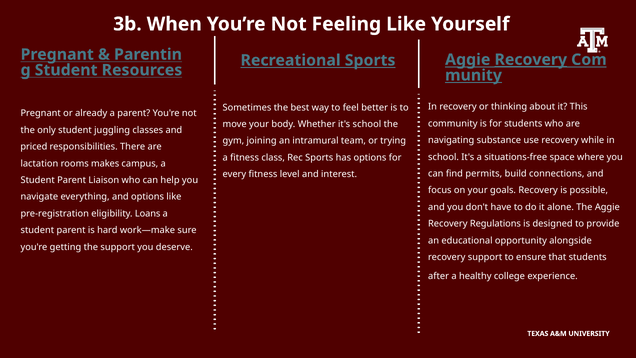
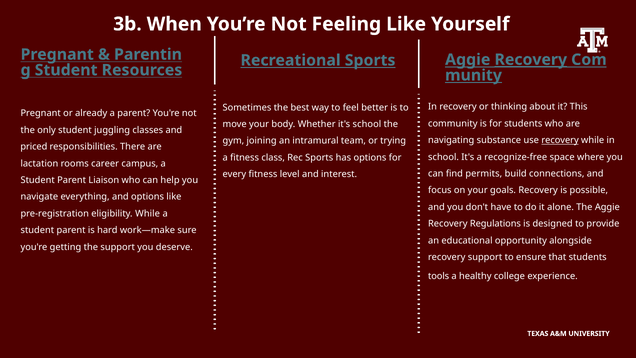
recovery underline: none -> present (560, 140)
situations-free: situations-free -> recognize-free (516, 157)
makes: makes -> career (105, 163)
eligibility Loans: Loans -> While (148, 213)
after: after -> tools (439, 276)
